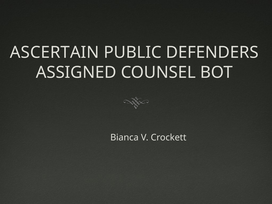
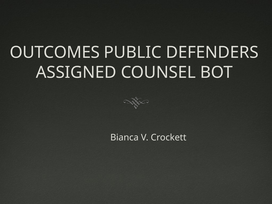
ASCERTAIN: ASCERTAIN -> OUTCOMES (55, 52)
